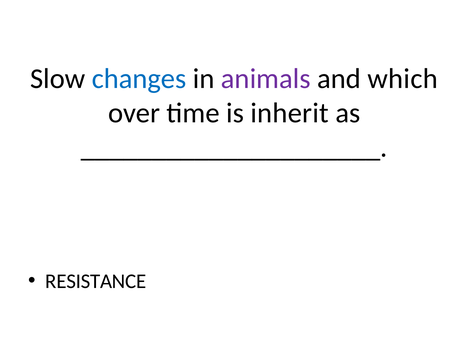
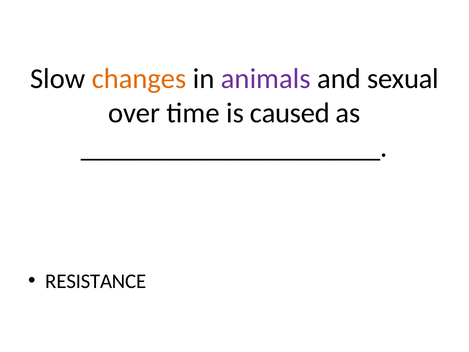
changes colour: blue -> orange (139, 79)
which: which -> sexual (403, 79)
inherit: inherit -> caused (290, 113)
